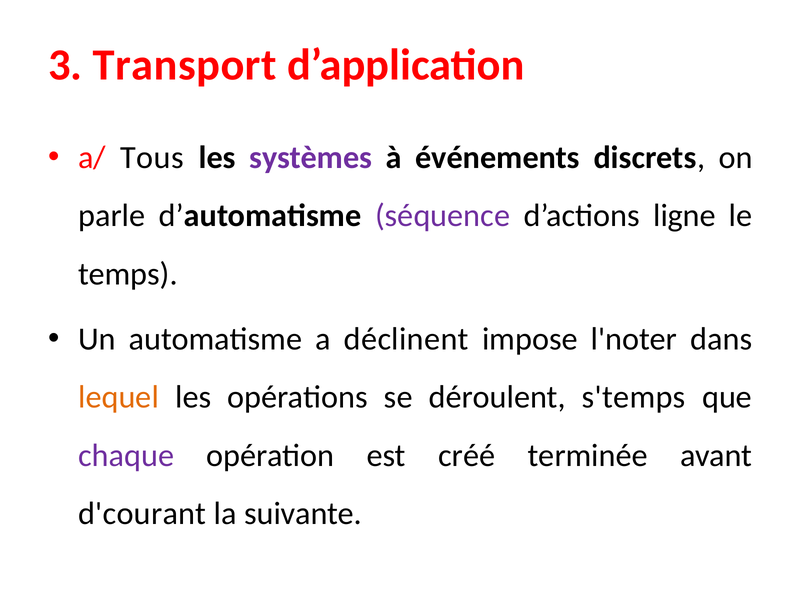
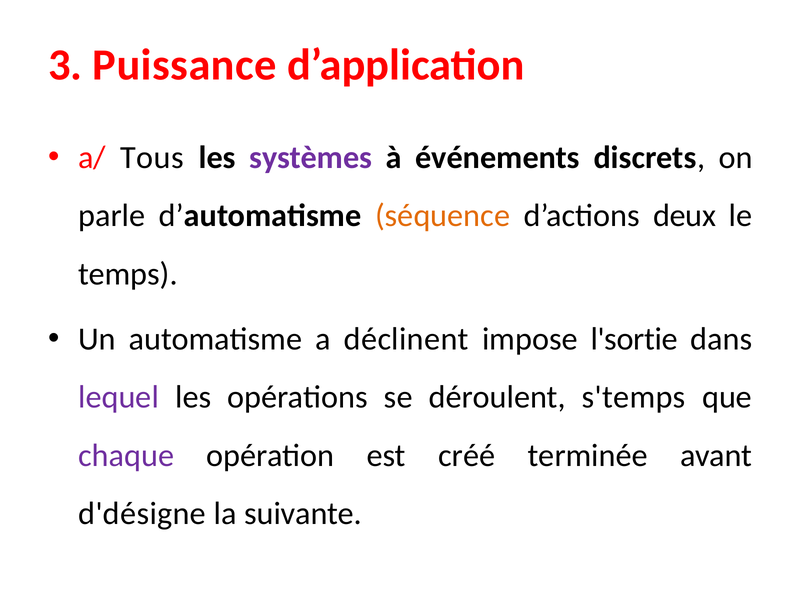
Transport: Transport -> Puissance (185, 65)
séquence colour: purple -> orange (443, 216)
ligne: ligne -> deux (685, 216)
l'noter: l'noter -> l'sortie (634, 339)
lequel colour: orange -> purple (119, 397)
d'courant: d'courant -> d'désigne (142, 513)
